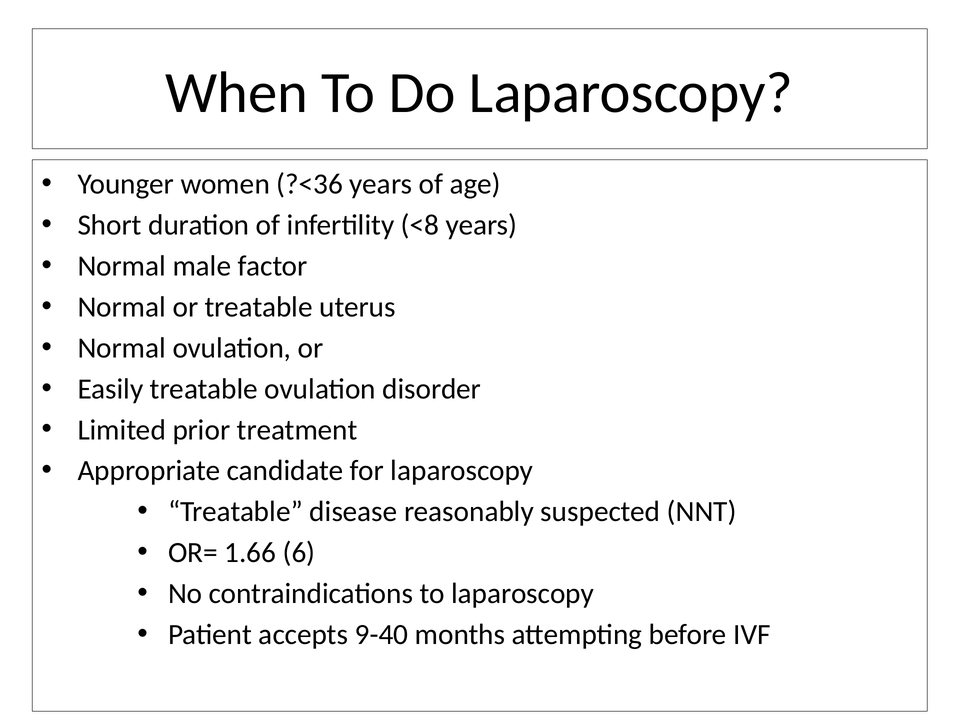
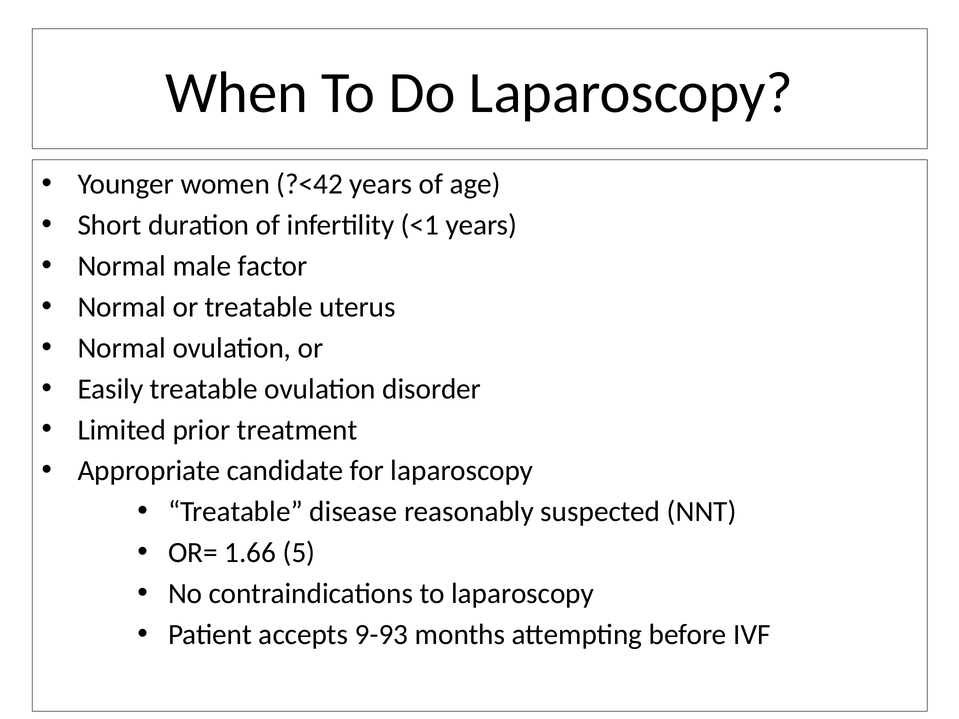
?<36: ?<36 -> ?<42 (310, 184)
<8: <8 -> <1 (420, 225)
6: 6 -> 5 (299, 553)
9-40: 9-40 -> 9-93 (381, 635)
